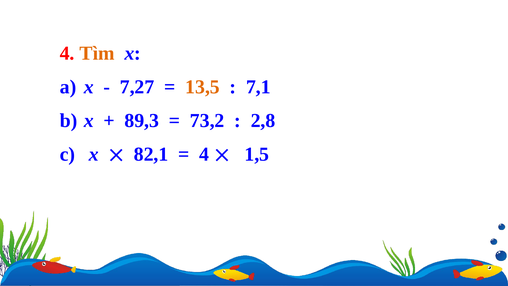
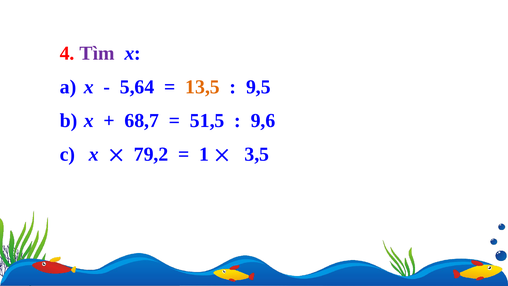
Tìm colour: orange -> purple (97, 53)
7,27: 7,27 -> 5,64 (137, 87)
7,1: 7,1 -> 9,5 (258, 87)
89,3: 89,3 -> 68,7 (142, 121)
73,2: 73,2 -> 51,5 (207, 121)
2,8: 2,8 -> 9,6 (263, 121)
82,1: 82,1 -> 79,2 (151, 154)
4: 4 -> 1 (204, 154)
1,5: 1,5 -> 3,5 (257, 154)
